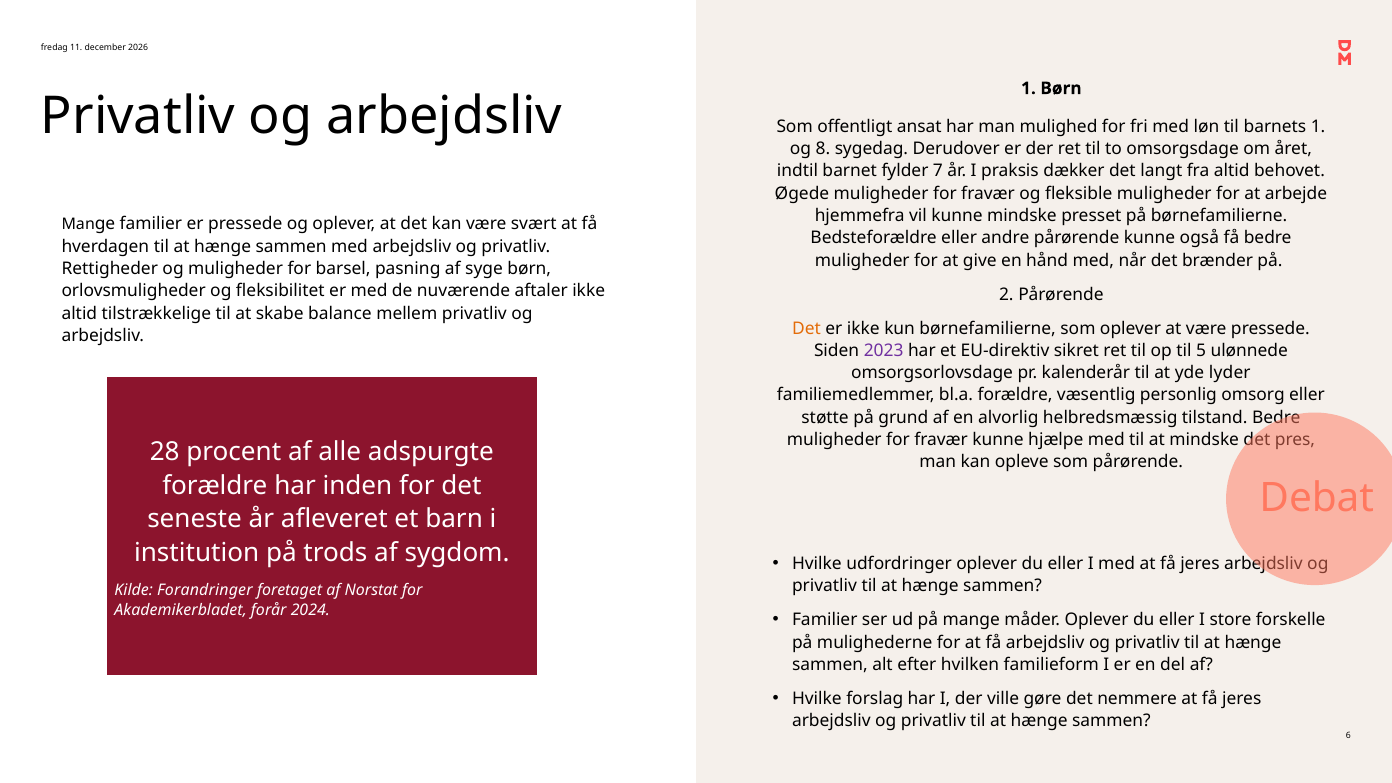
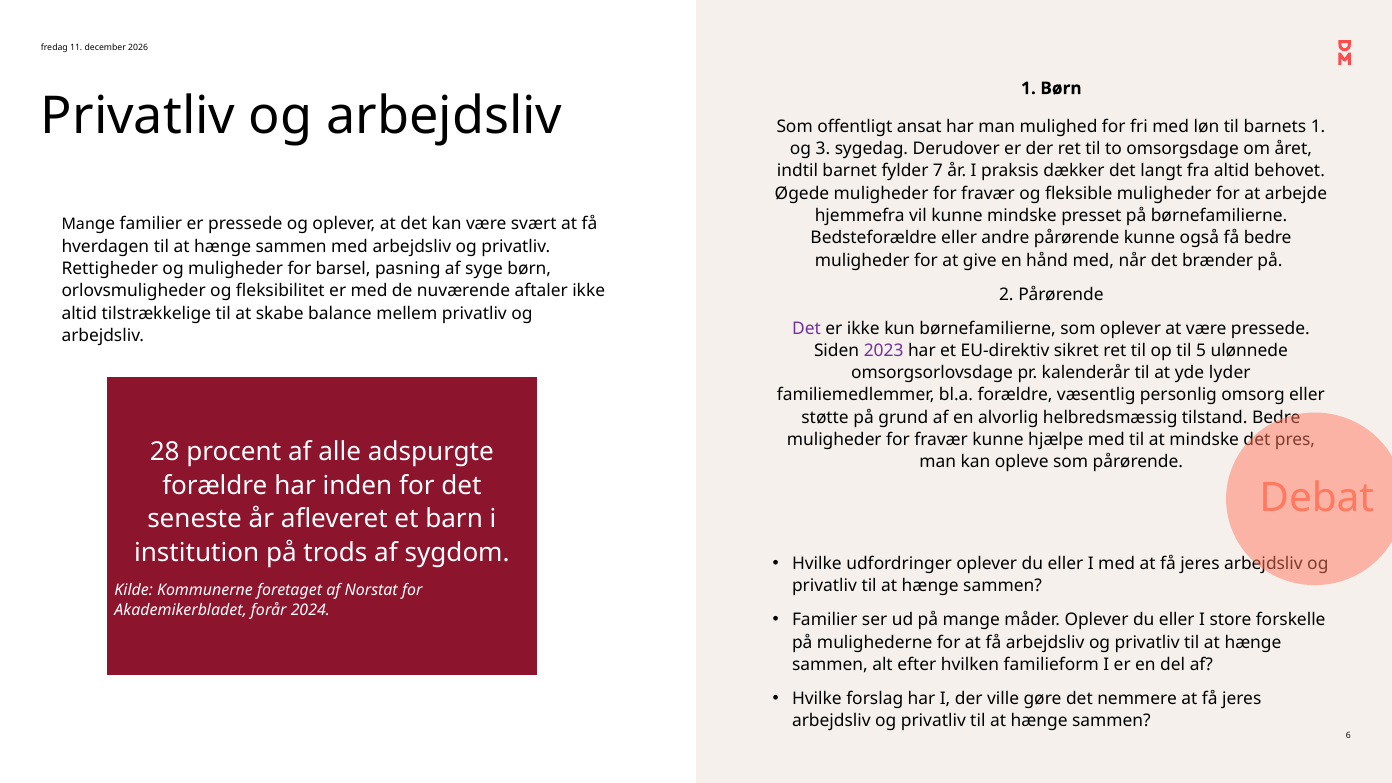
8: 8 -> 3 (823, 149)
Det colour: orange -> purple (807, 328)
Forandringer: Forandringer -> Kommunerne (205, 590)
